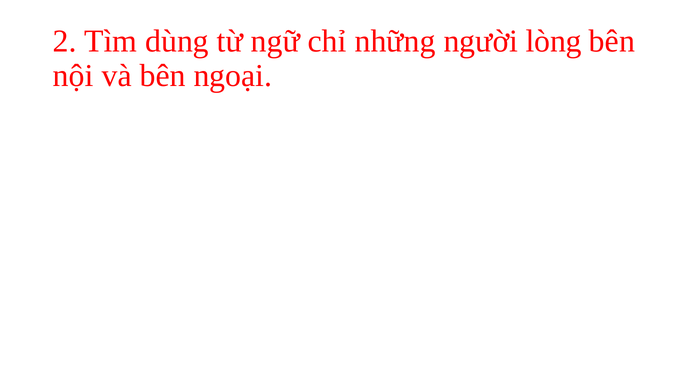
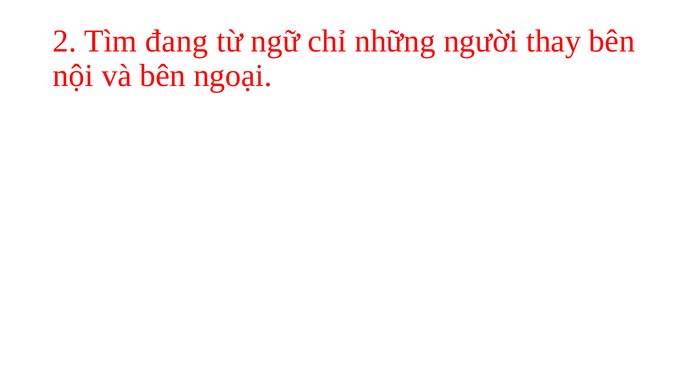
dùng: dùng -> đang (177, 41)
lòng: lòng -> thay (554, 41)
